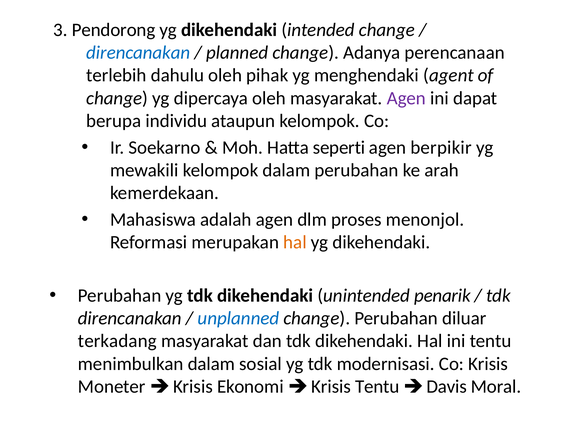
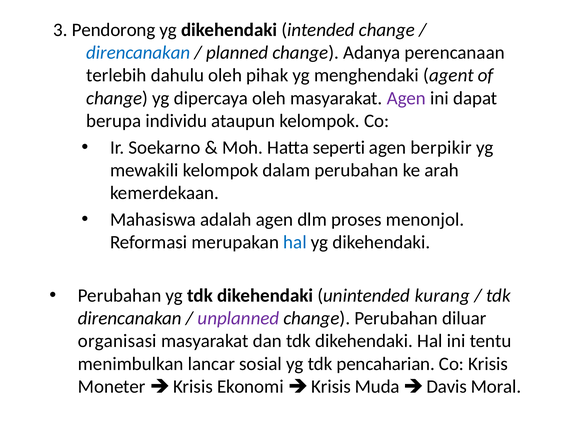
hal colour: orange -> blue (295, 242)
penarik: penarik -> kurang (442, 295)
unplanned colour: blue -> purple (238, 318)
terkadang: terkadang -> organisasi (117, 341)
menimbulkan dalam: dalam -> lancar (211, 364)
modernisasi: modernisasi -> pencaharian (386, 364)
Krisis Tentu: Tentu -> Muda (377, 386)
